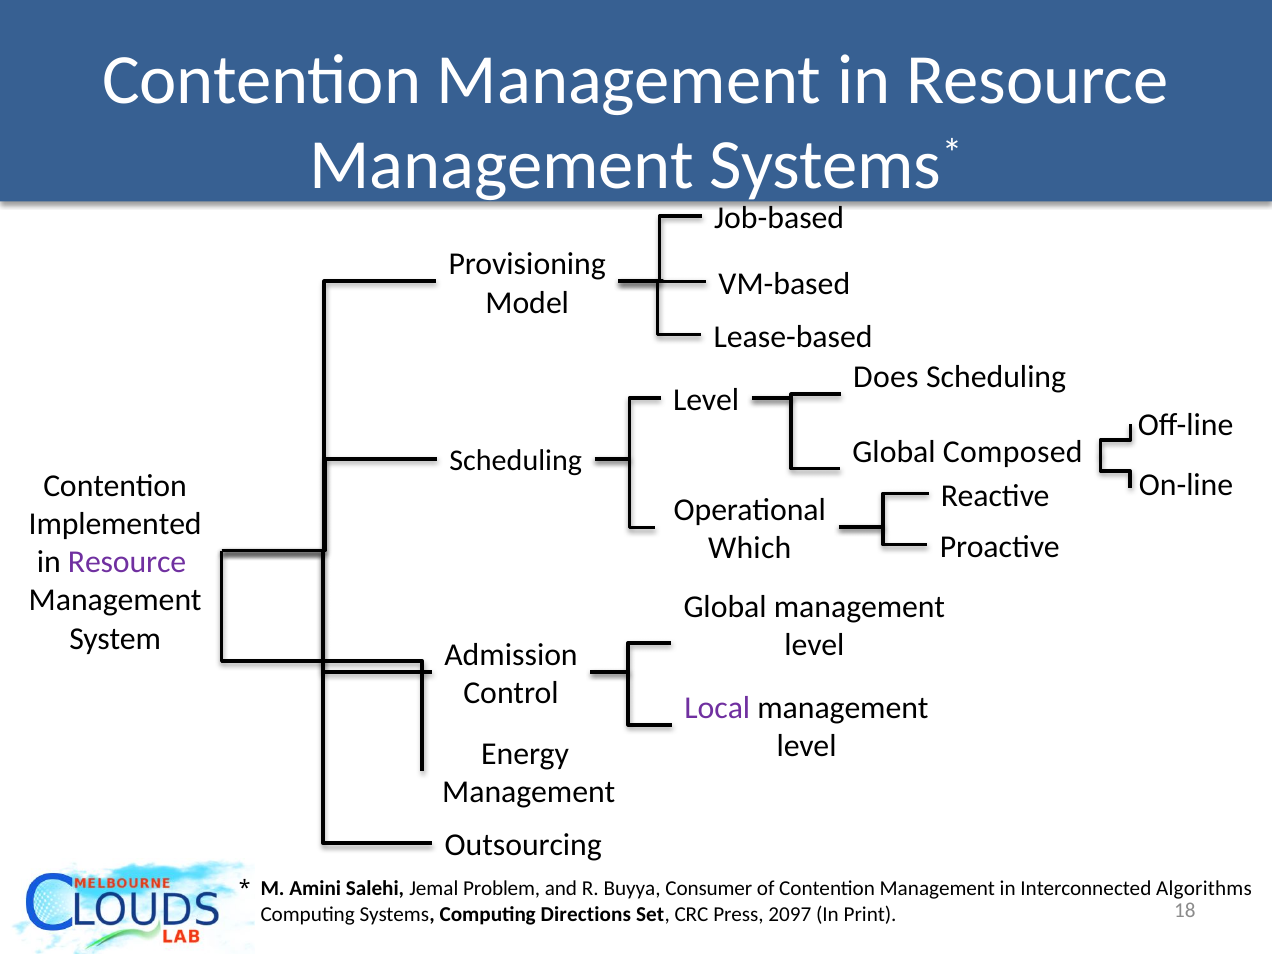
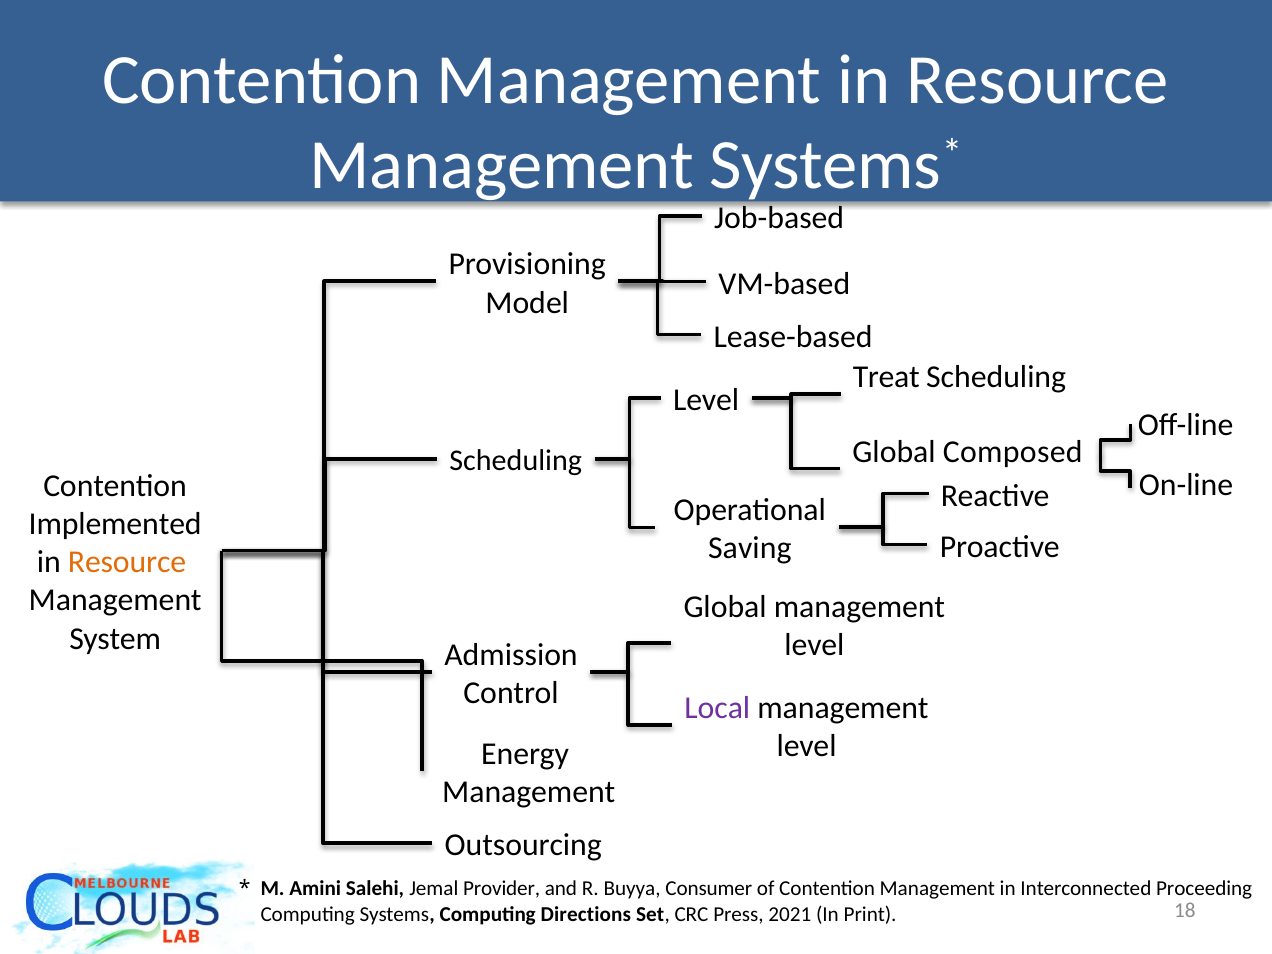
Does: Does -> Treat (886, 377)
Which: Which -> Saving (750, 548)
Resource colour: purple -> orange (127, 562)
Problem: Problem -> Provider (502, 889)
Algorithms: Algorithms -> Proceeding (1204, 889)
2097: 2097 -> 2021 (790, 914)
